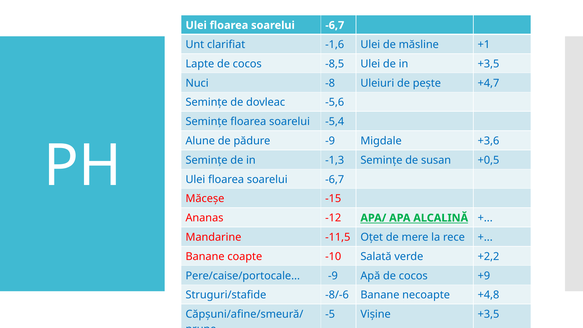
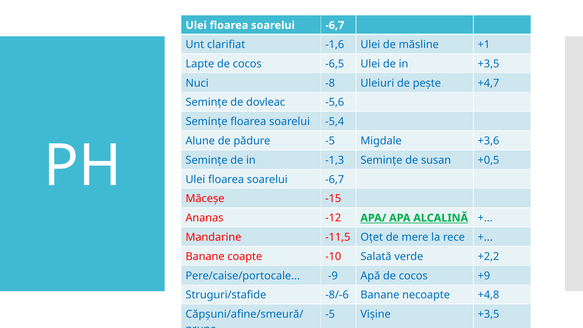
-8,5: -8,5 -> -6,5 (335, 64)
pădure -9: -9 -> -5 (330, 141)
